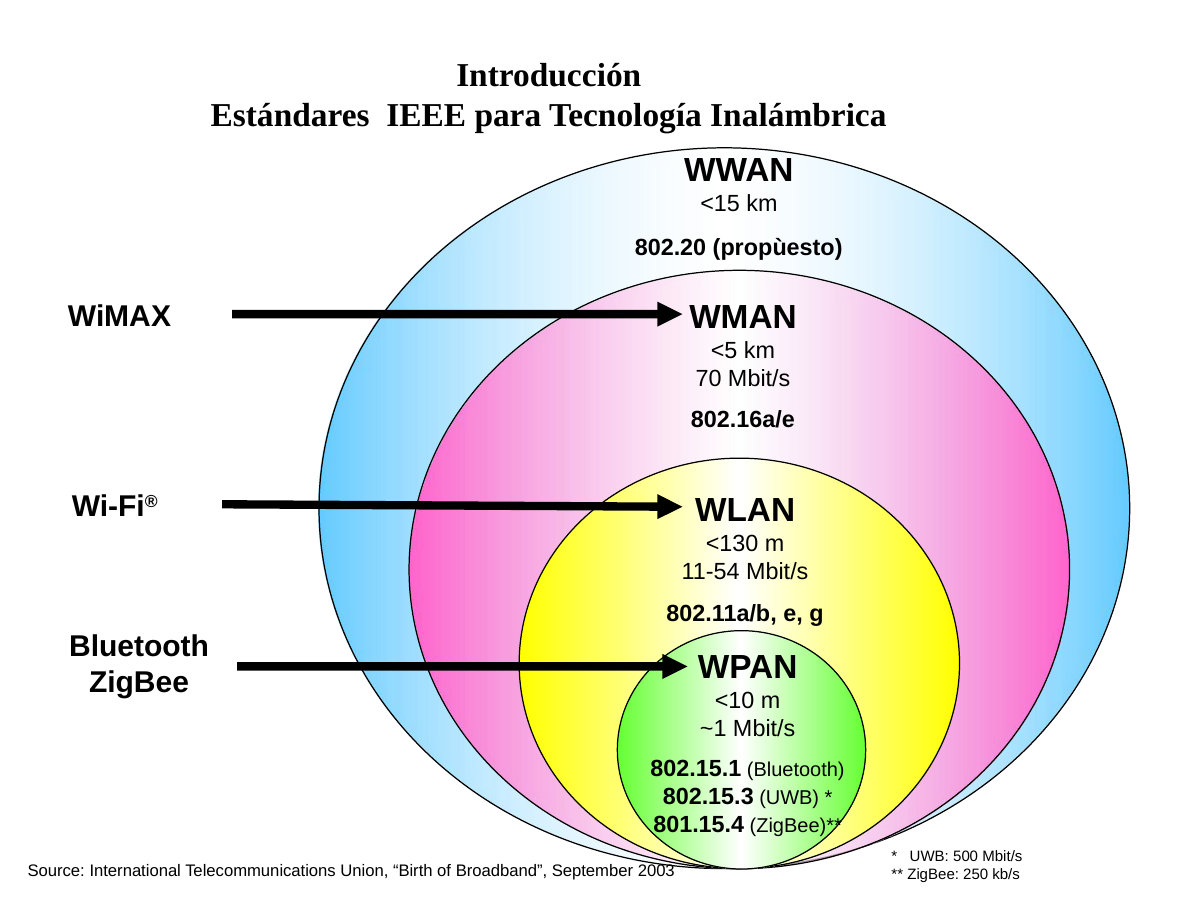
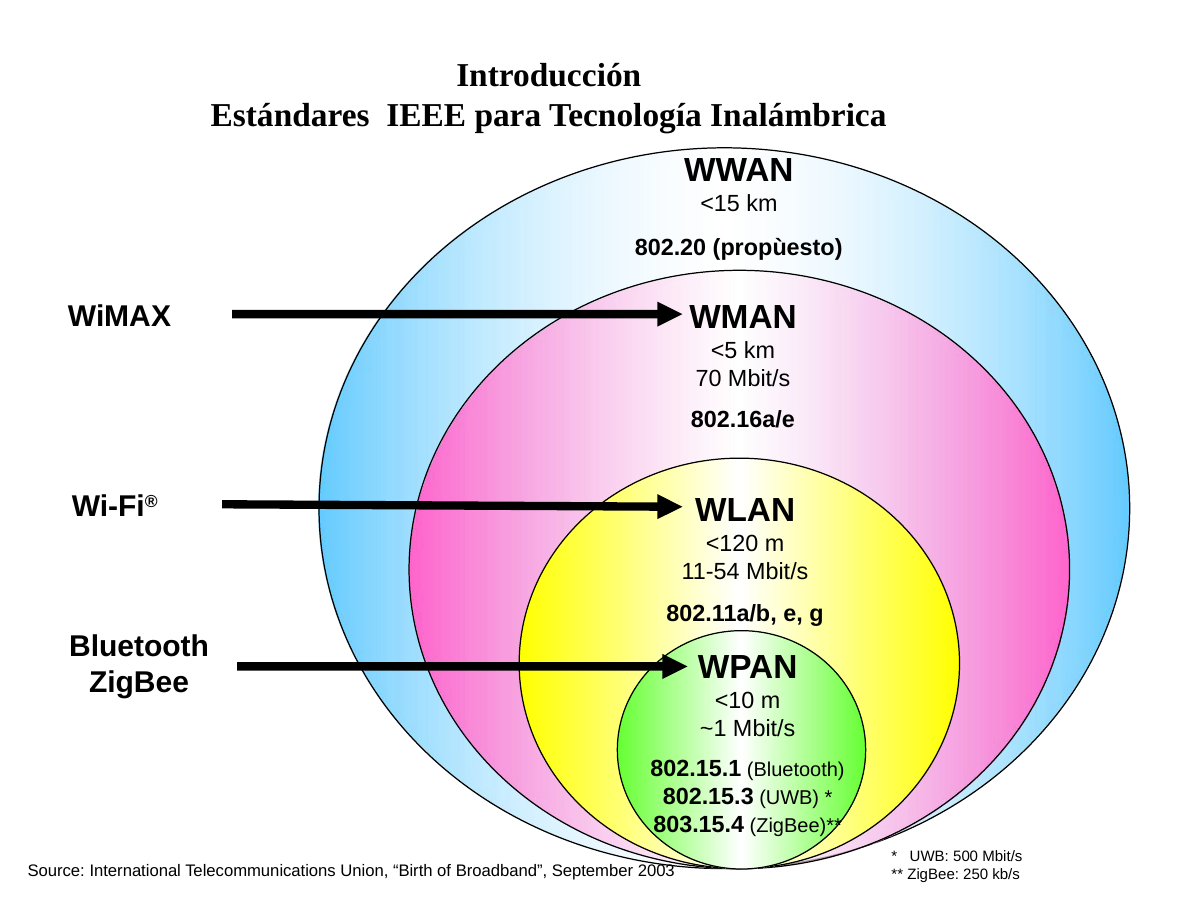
<130: <130 -> <120 (732, 543)
801.15.4: 801.15.4 -> 803.15.4 (699, 825)
